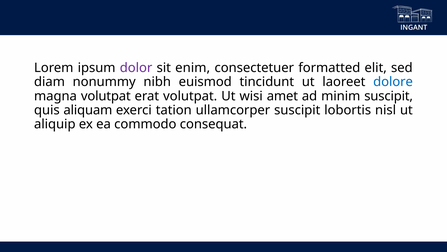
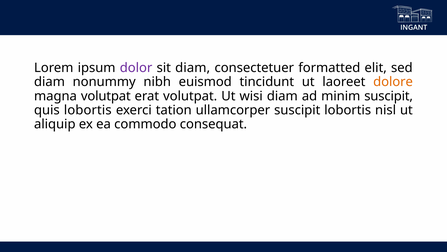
sit enim: enim -> diam (193, 68)
dolore colour: blue -> orange (393, 82)
wisi amet: amet -> diam (282, 96)
quis aliquam: aliquam -> lobortis (88, 110)
